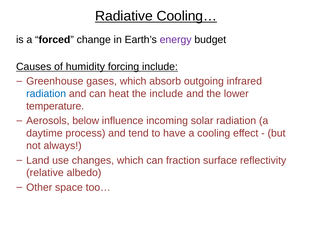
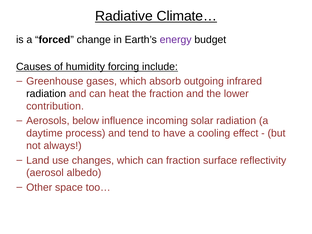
Cooling…: Cooling… -> Climate… (187, 16)
radiation colour: blue -> black (46, 94)
the include: include -> fraction (166, 94)
temperature: temperature -> contribution (55, 106)
relative: relative -> aerosol (45, 173)
